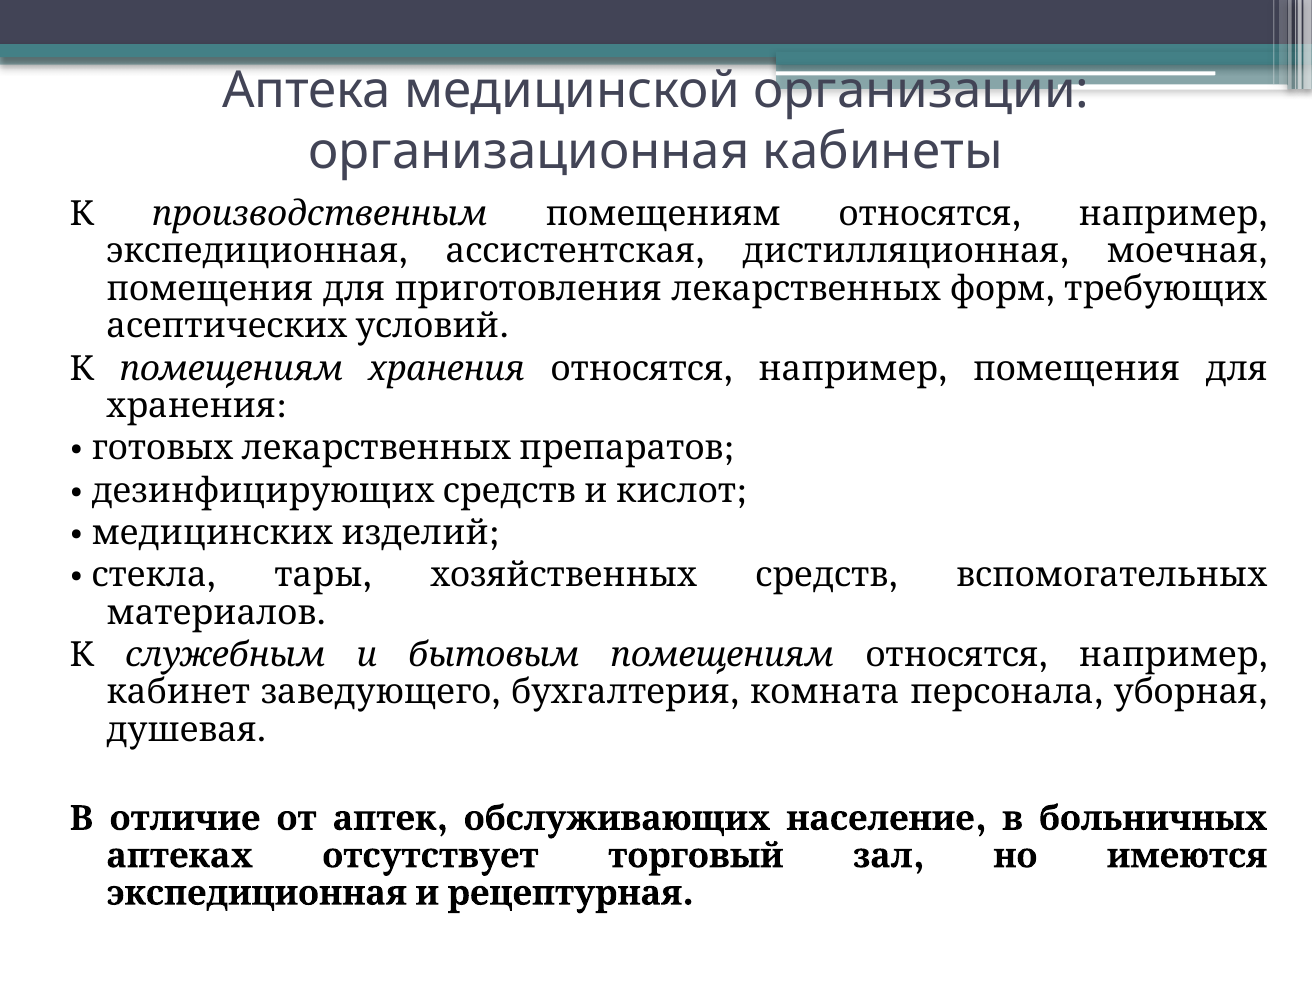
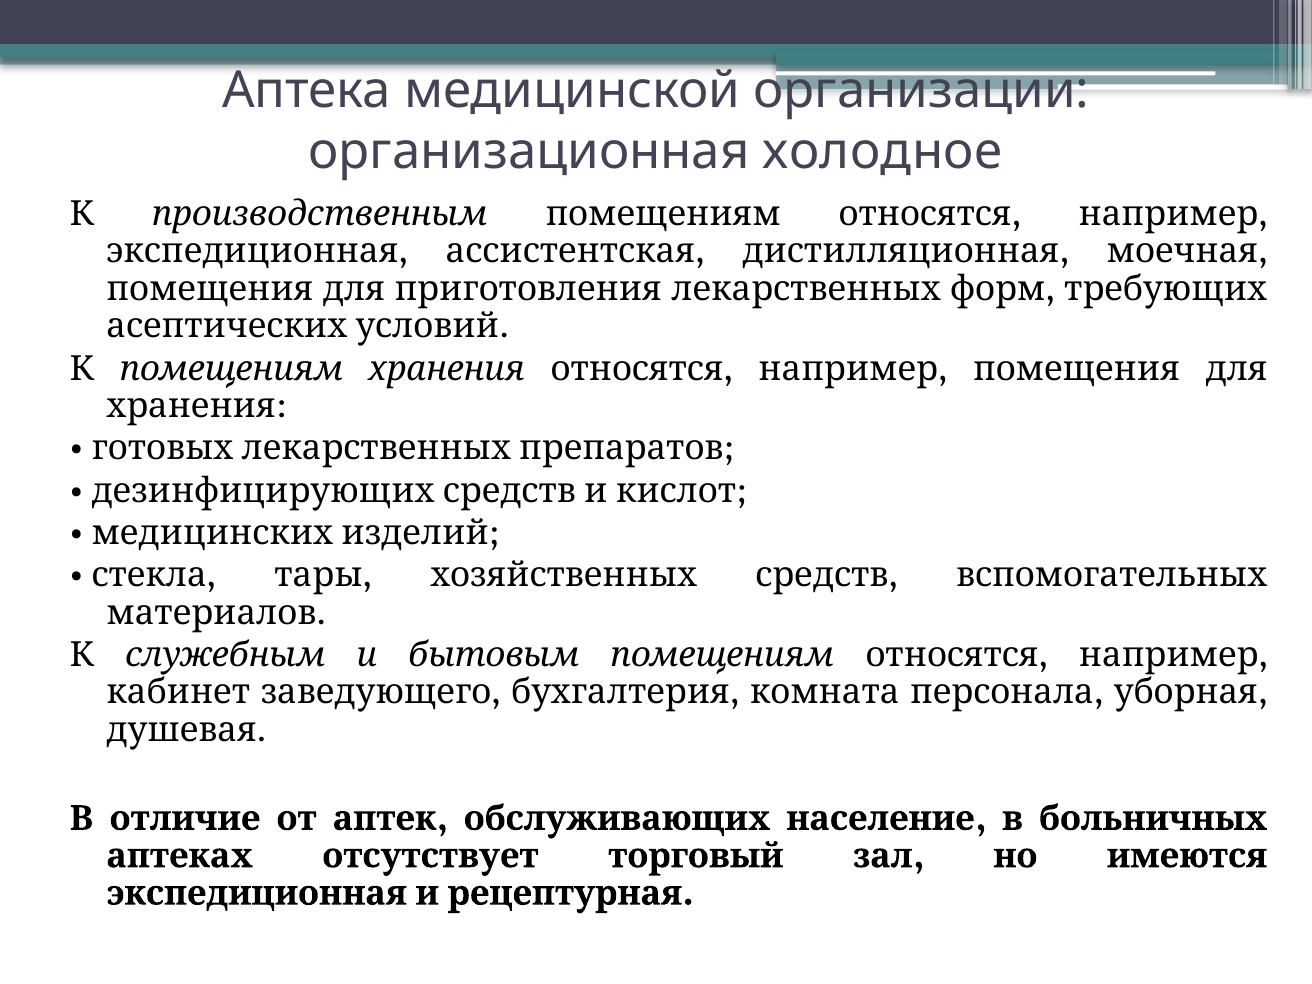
кабинеты: кабинеты -> холодное (883, 152)
